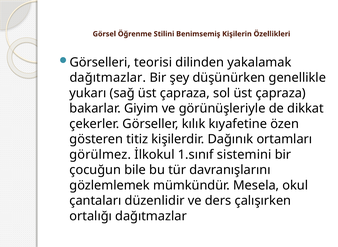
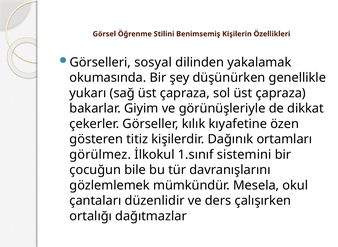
teorisi: teorisi -> sosyal (153, 62)
dağıtmazlar: dağıtmazlar -> okumasında (108, 78)
